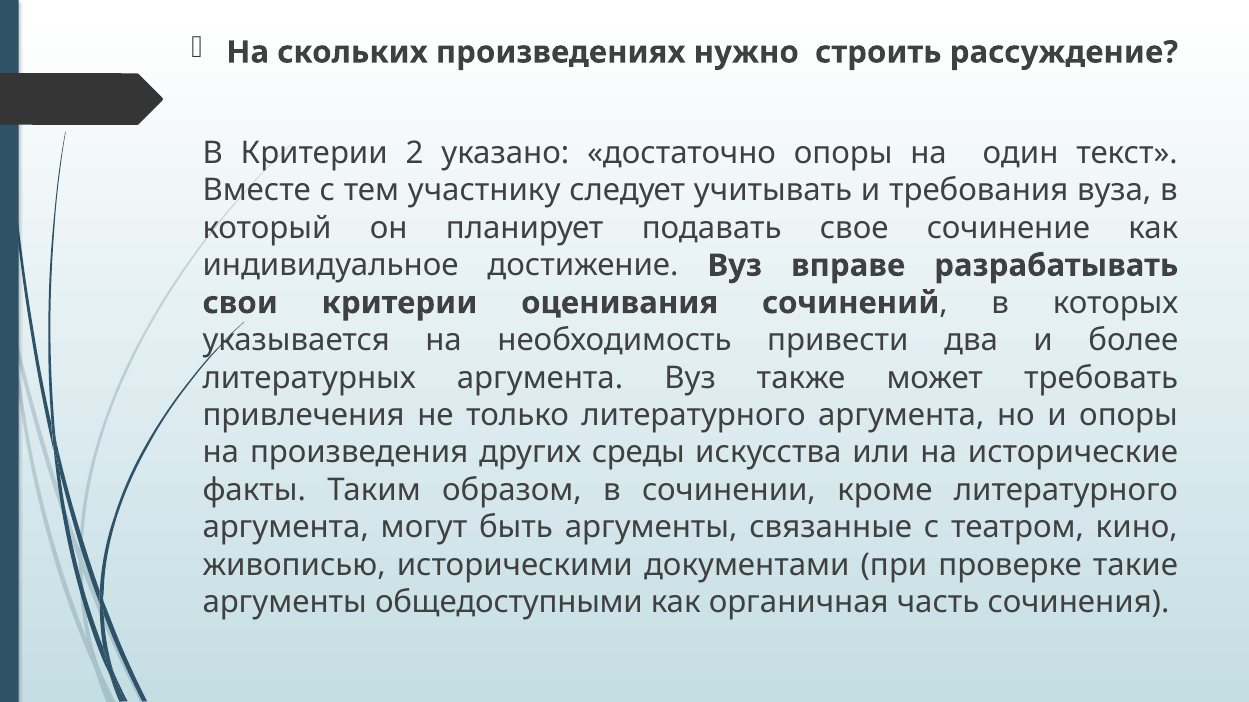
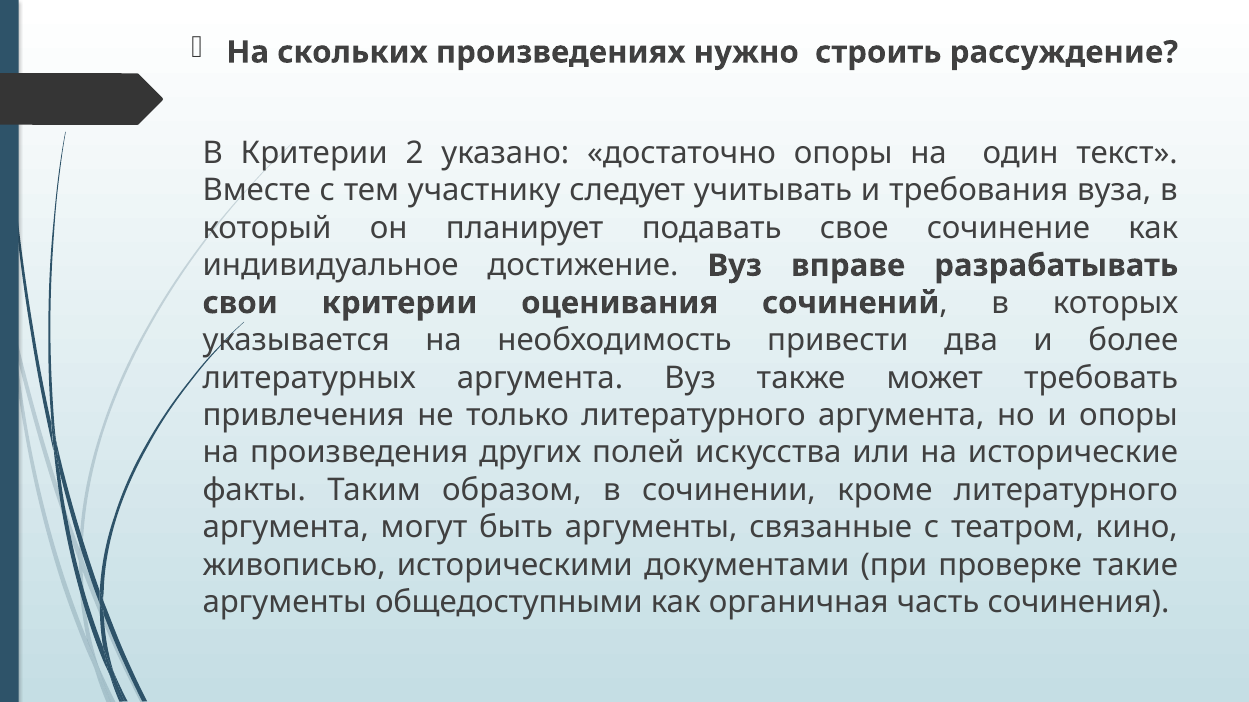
среды: среды -> полей (638, 453)
